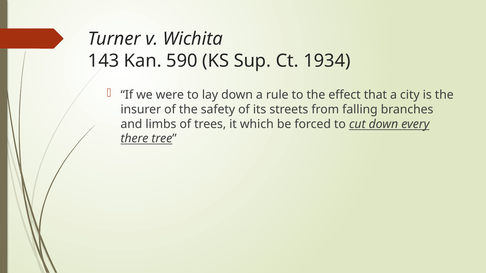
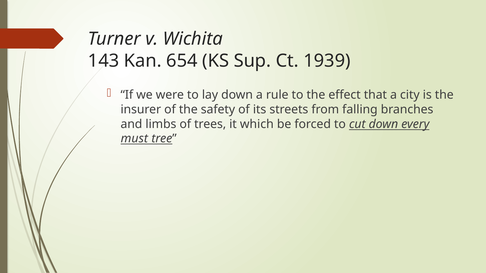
590: 590 -> 654 (182, 61)
1934: 1934 -> 1939 (327, 61)
there: there -> must (134, 139)
